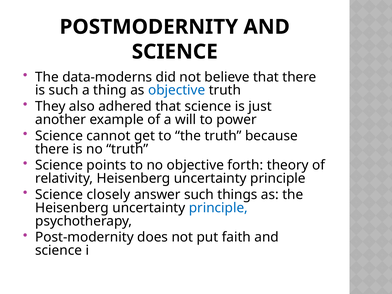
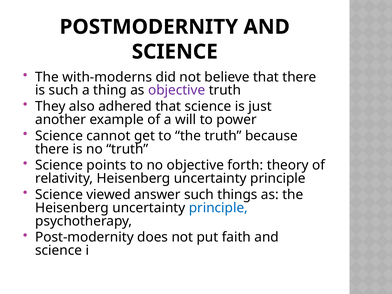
data-moderns: data-moderns -> with-moderns (107, 77)
objective colour: blue -> purple (177, 90)
closely: closely -> viewed (109, 195)
